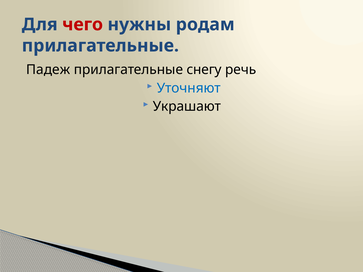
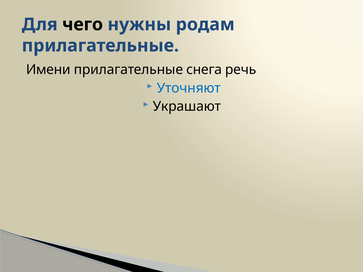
чего colour: red -> black (83, 25)
Падеж: Падеж -> Имени (48, 70)
снегу: снегу -> снега (204, 70)
